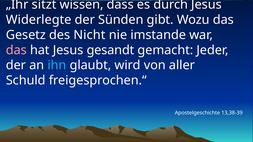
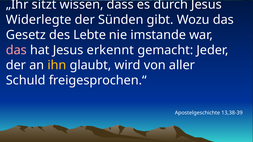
Nicht: Nicht -> Lebte (90, 35)
gesandt: gesandt -> erkennt (110, 50)
ihn colour: light blue -> yellow (57, 65)
